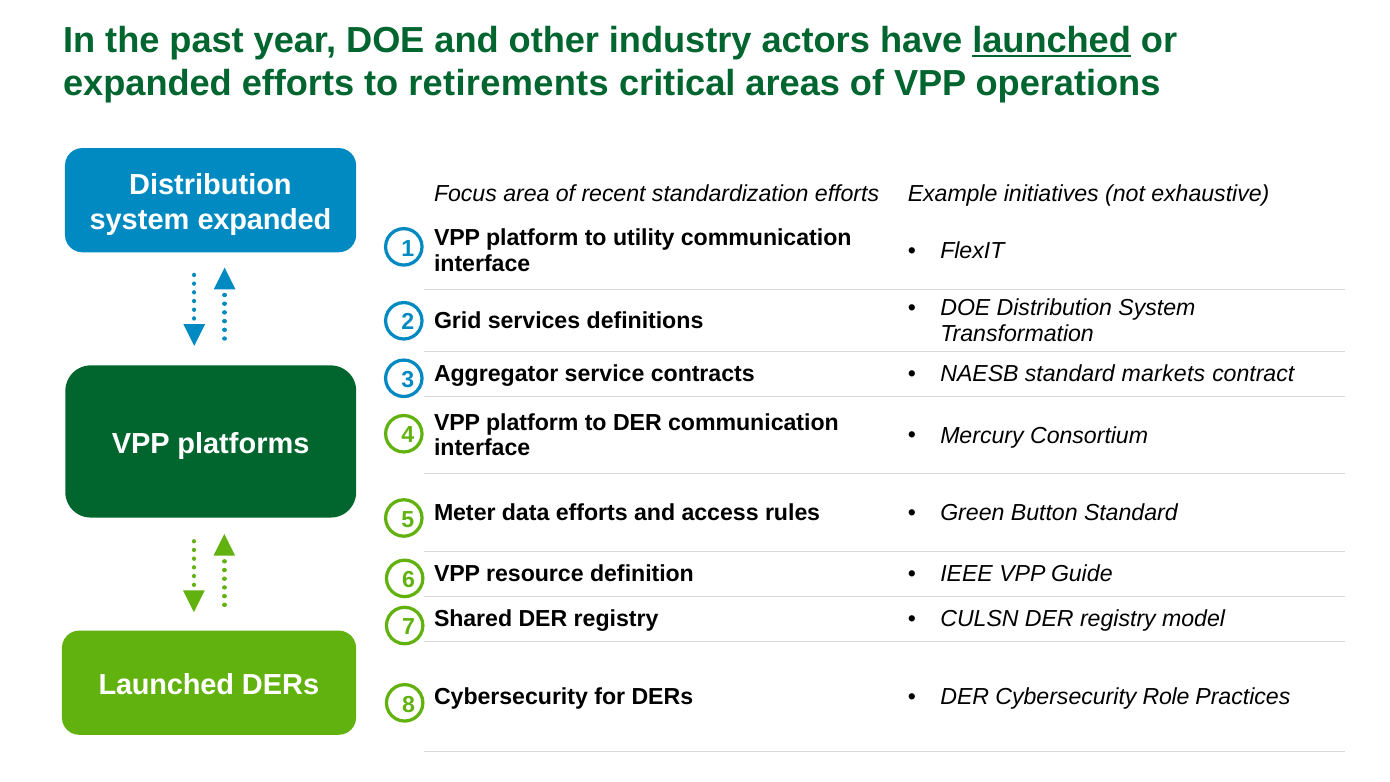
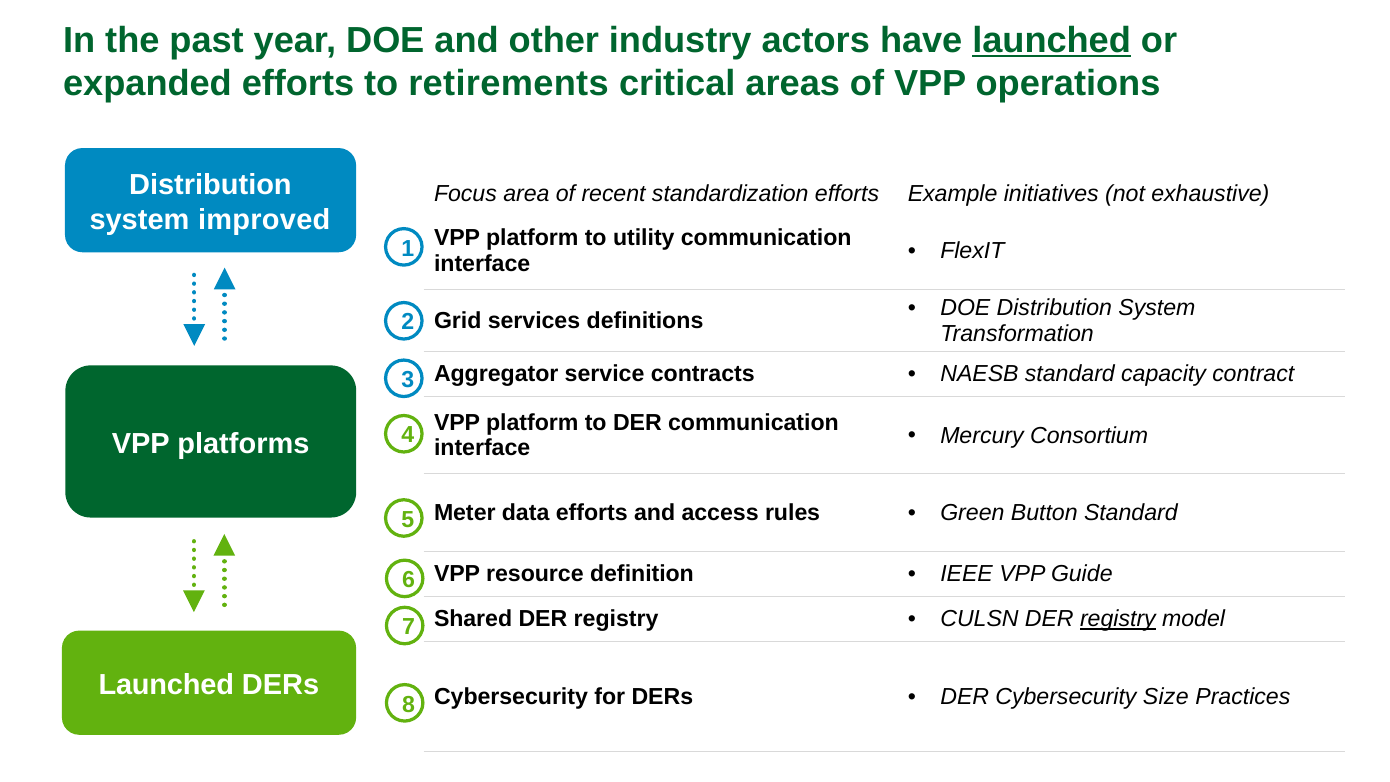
system expanded: expanded -> improved (264, 219)
markets: markets -> capacity (1164, 374)
registry underline: none -> present (1118, 619)
Role: Role -> Size (1166, 697)
